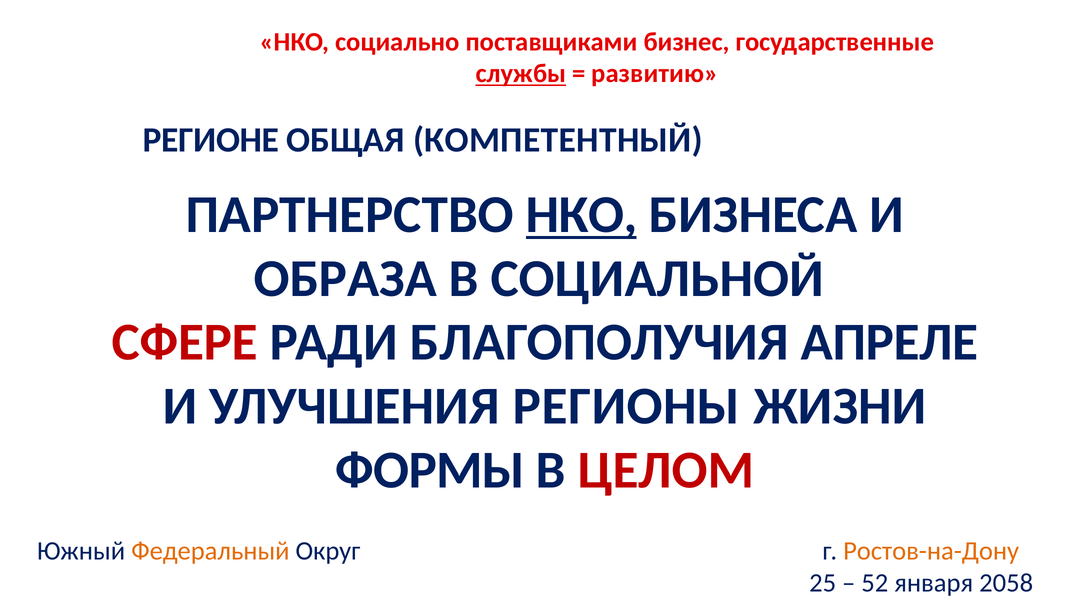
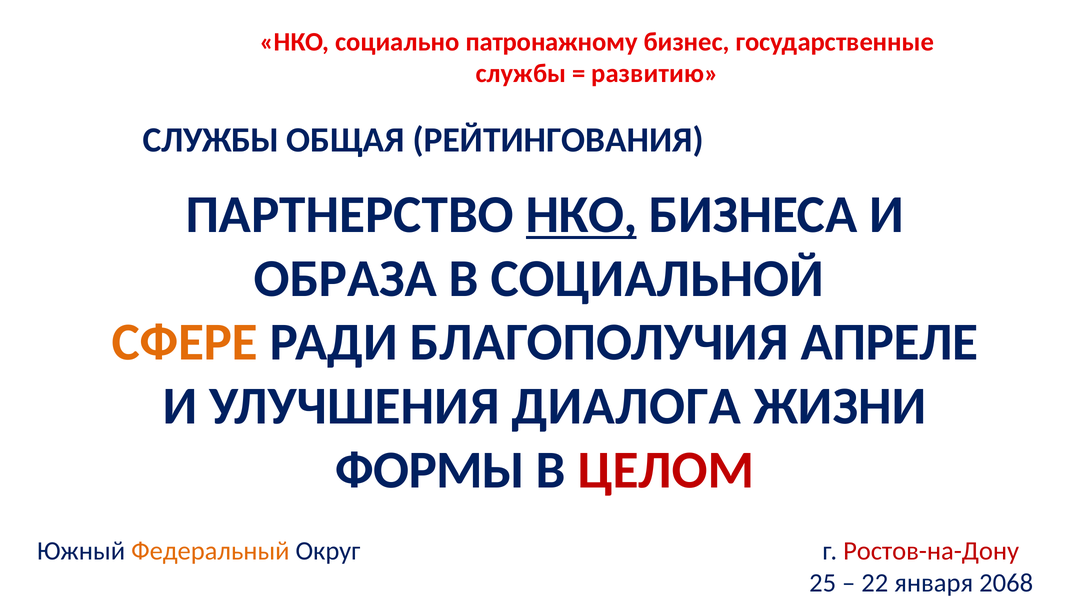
поставщиками: поставщиками -> патронажному (552, 42)
службы underline: present -> none (521, 74)
РЕГИОНЕ: РЕГИОНЕ -> СЛУЖБЫ (211, 140)
КОМПЕТЕНТНЫЙ: КОМПЕТЕНТНЫЙ -> РЕЙТИНГОВАНИЯ (558, 140)
СФЕРЕ colour: red -> orange (185, 342)
РЕГИОНЫ: РЕГИОНЫ -> ДИАЛОГА (626, 406)
Ростов-на-Дону colour: orange -> red (931, 551)
52: 52 -> 22 (875, 583)
2058: 2058 -> 2068 (1006, 583)
